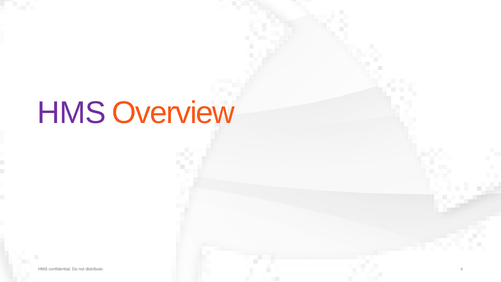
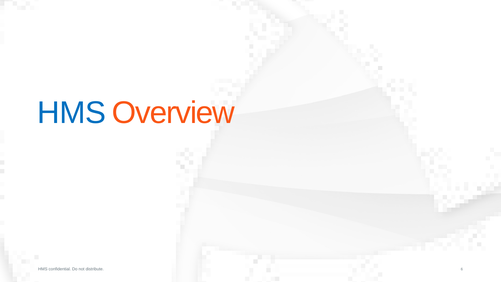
HMS colour: purple -> blue (72, 113)
